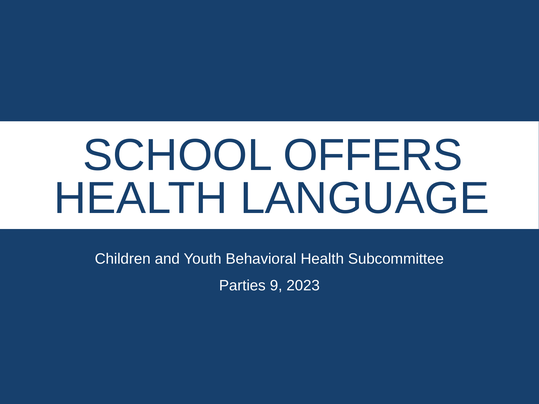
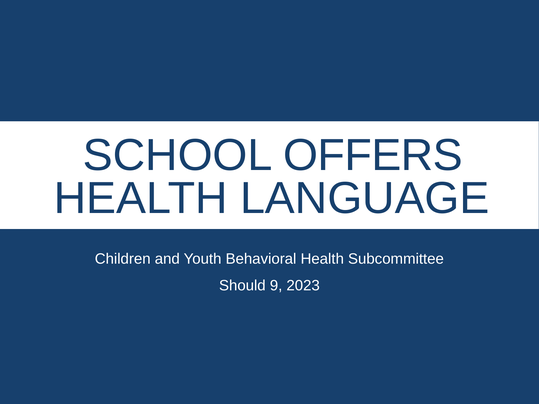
Parties: Parties -> Should (242, 286)
